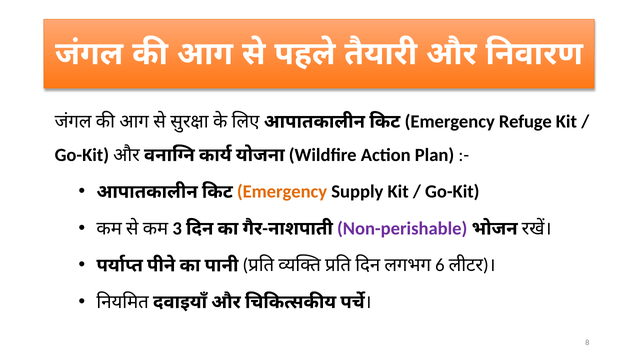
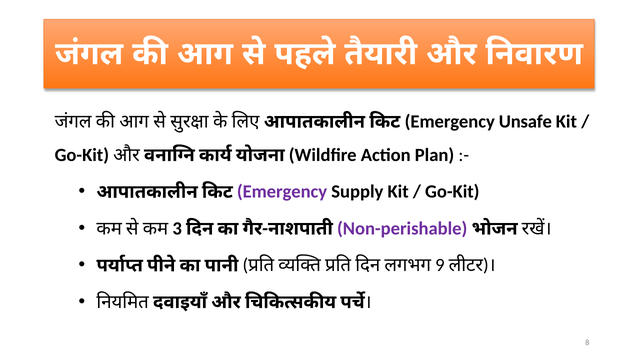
Refuge: Refuge -> Unsafe (525, 121)
Emergency colour: orange -> purple (282, 192)
6: 6 -> 9 (440, 265)
